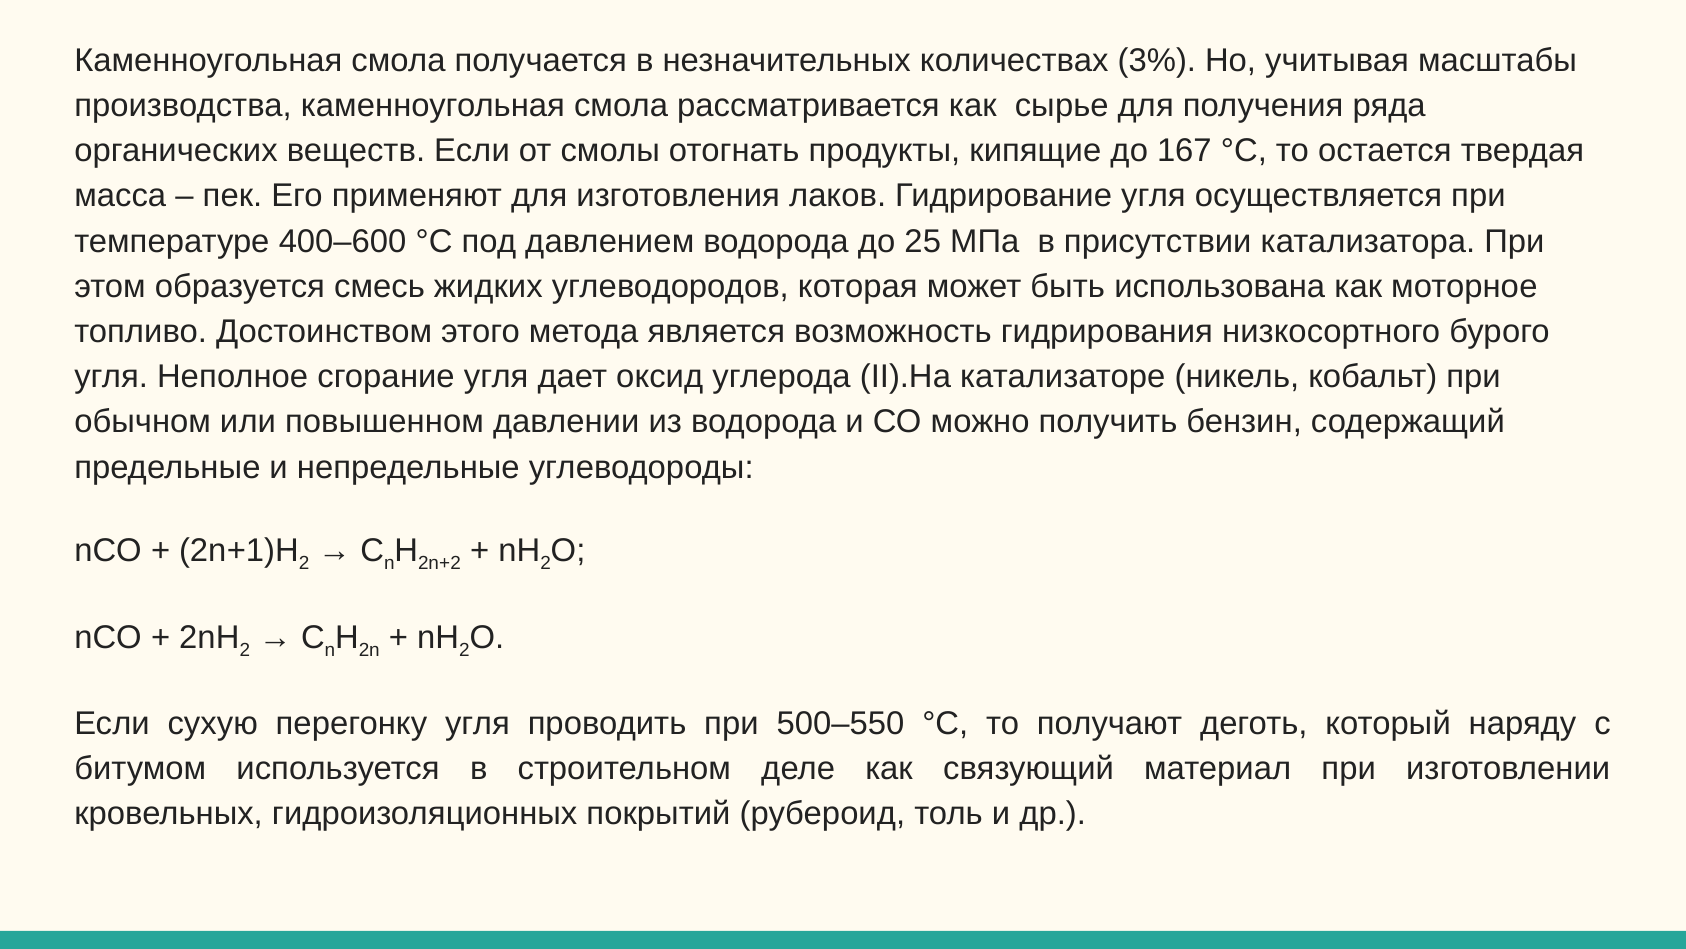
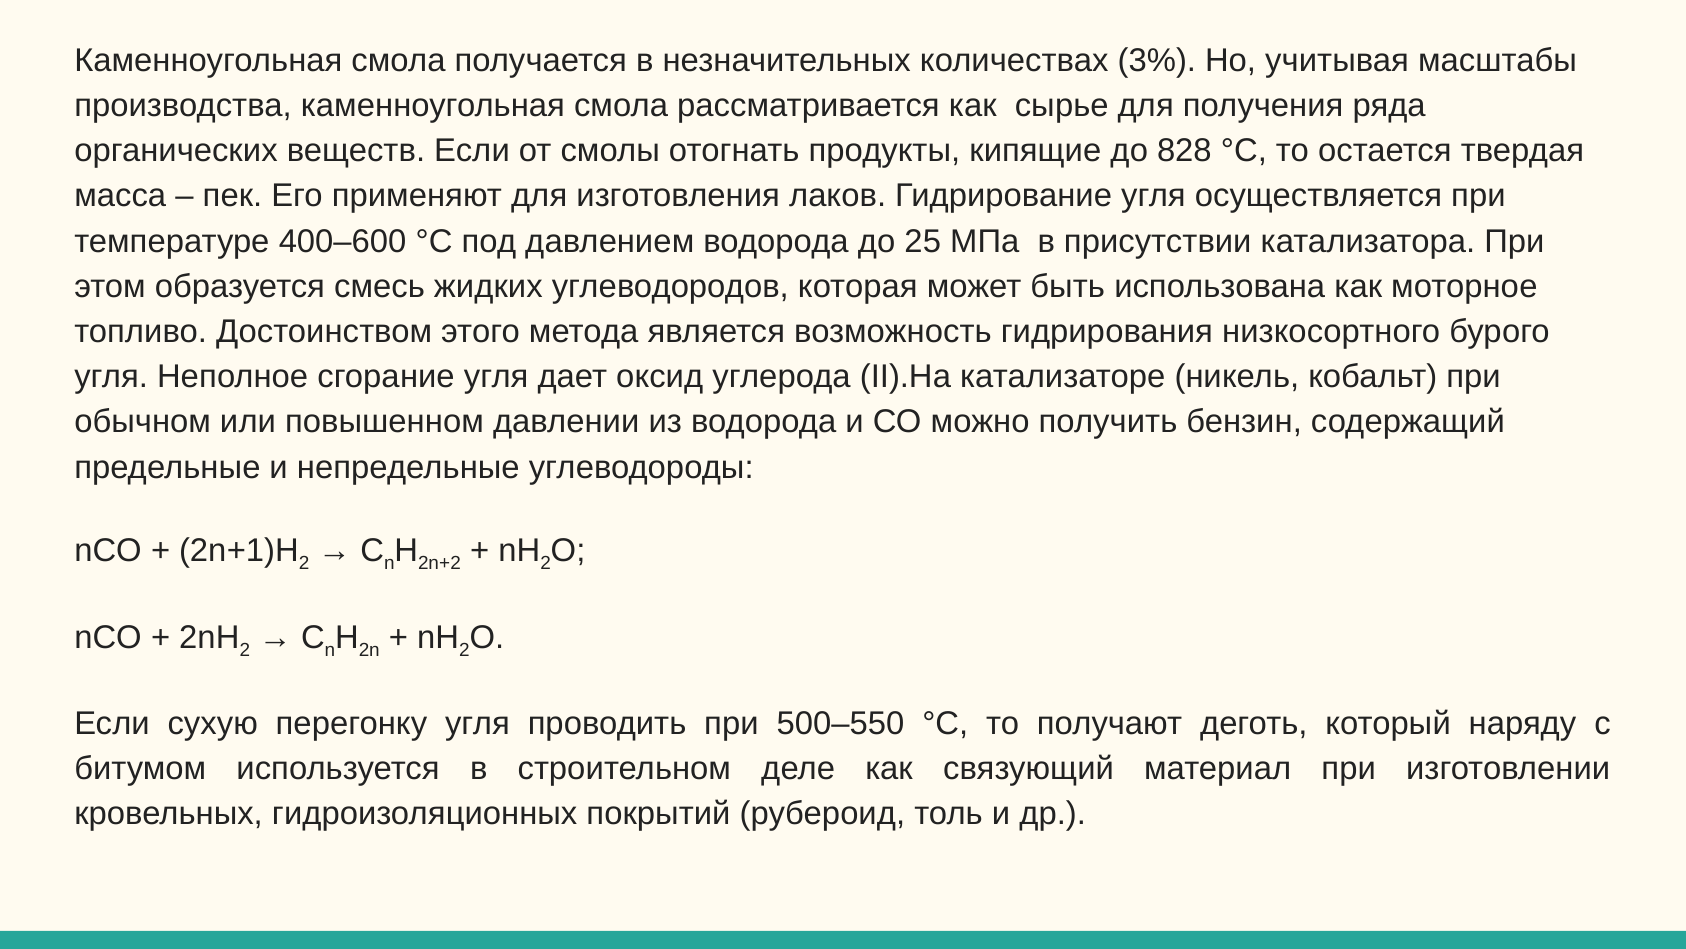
167: 167 -> 828 (1184, 151)
